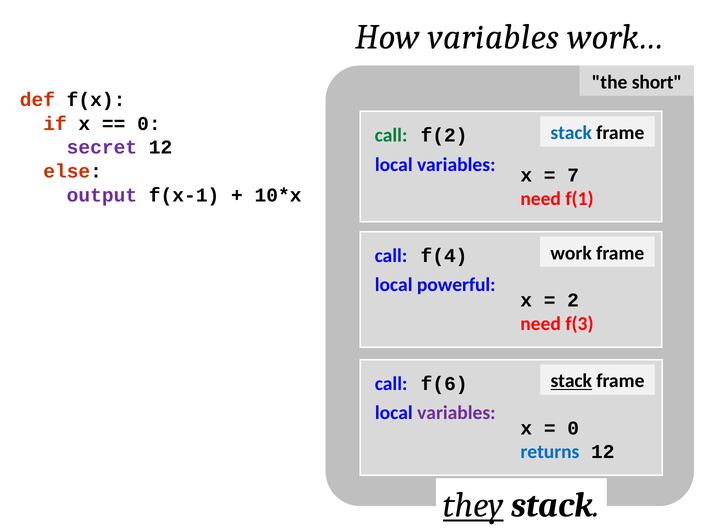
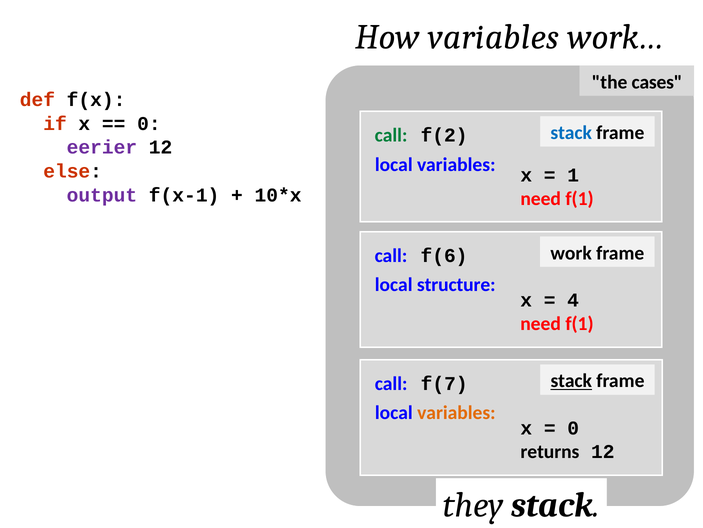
short: short -> cases (657, 82)
secret: secret -> eerier (102, 147)
7: 7 -> 1 (573, 175)
f(4: f(4 -> f(6 (444, 255)
powerful: powerful -> structure (456, 285)
2: 2 -> 4 (573, 300)
f(3: f(3 -> f(1 (579, 323)
f(6: f(6 -> f(7 (444, 383)
variables colour: purple -> orange (456, 412)
returns colour: blue -> black (550, 451)
they underline: present -> none (473, 505)
